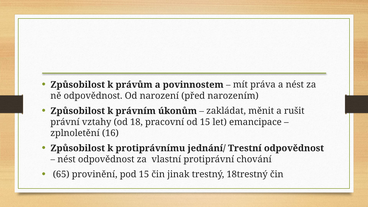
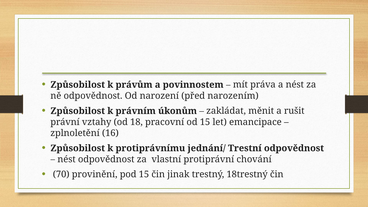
65: 65 -> 70 (61, 174)
